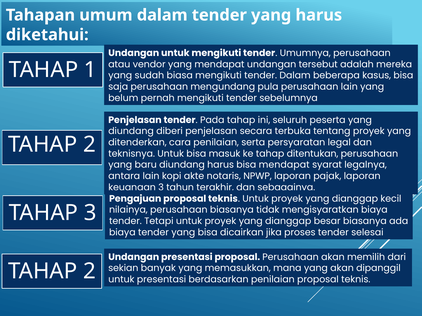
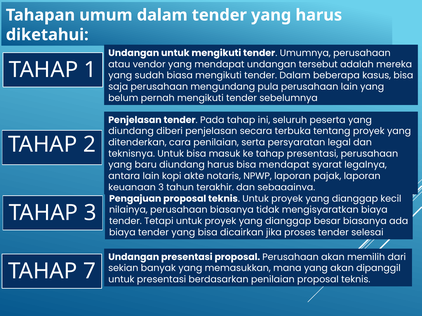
tahap ditentukan: ditentukan -> presentasi (312, 154)
2: 2 -> 7 (89, 271)
